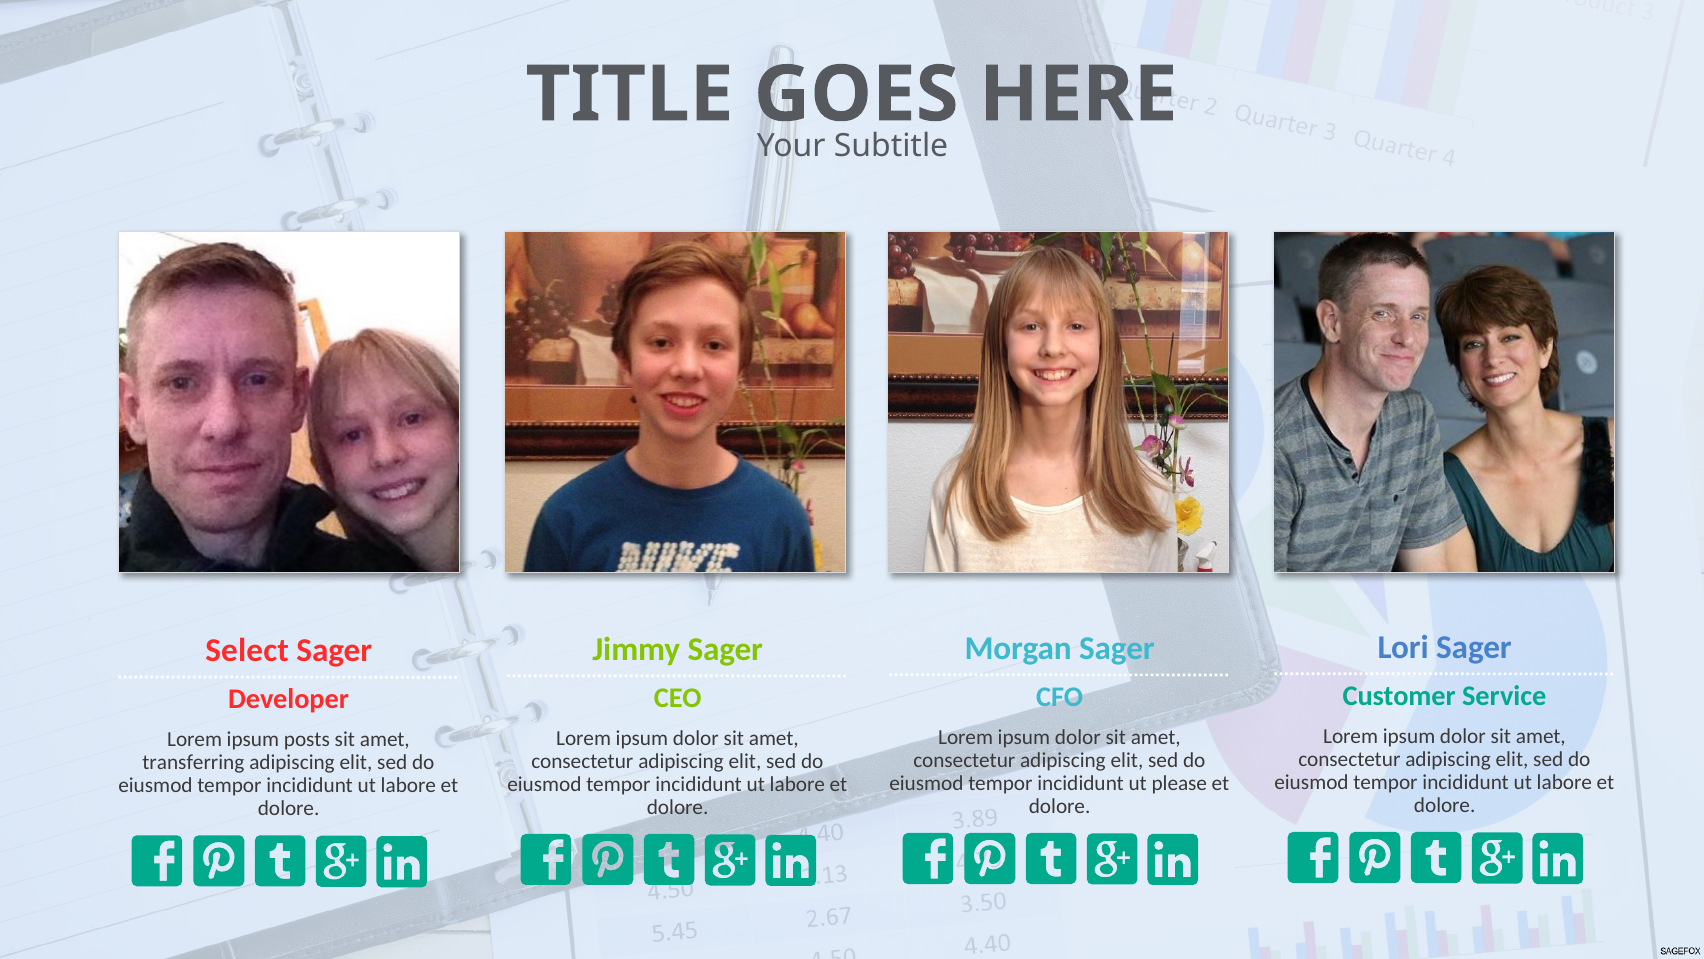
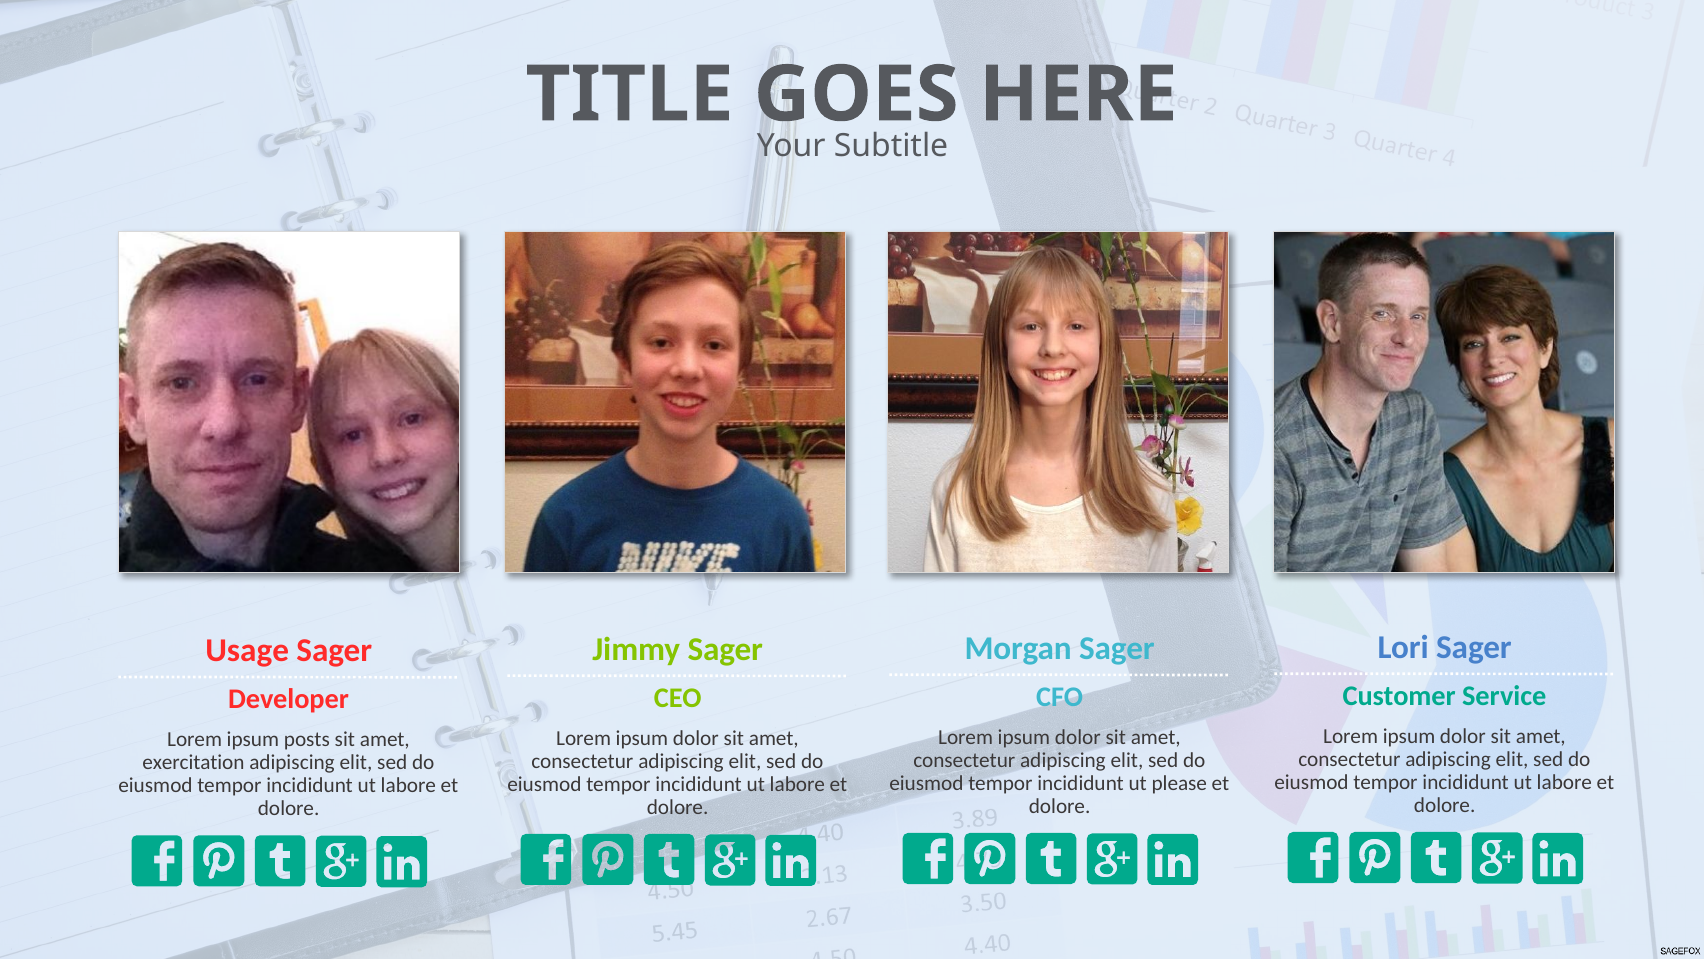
Select: Select -> Usage (247, 650)
transferring: transferring -> exercitation (193, 762)
